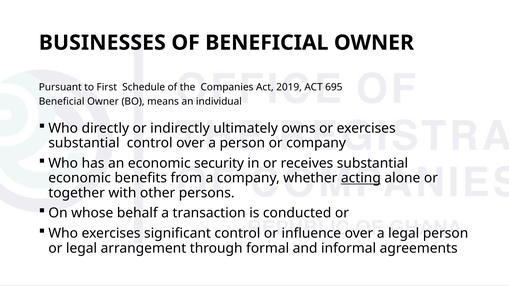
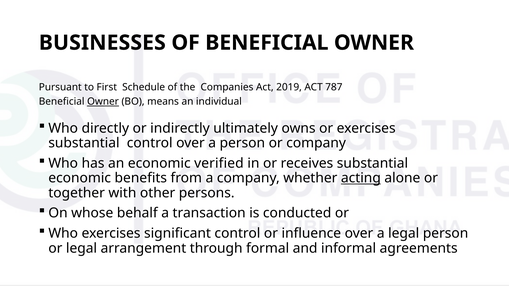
695: 695 -> 787 (334, 87)
Owner underline: none -> present (103, 102)
security: security -> verified (219, 163)
